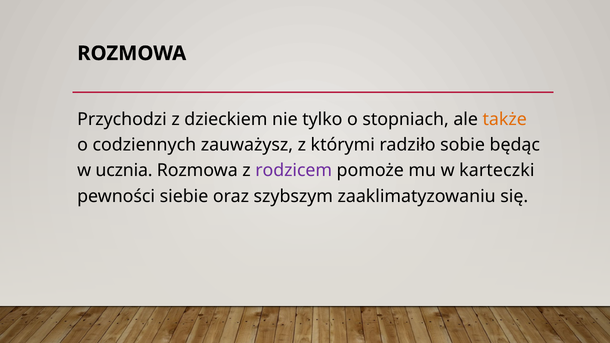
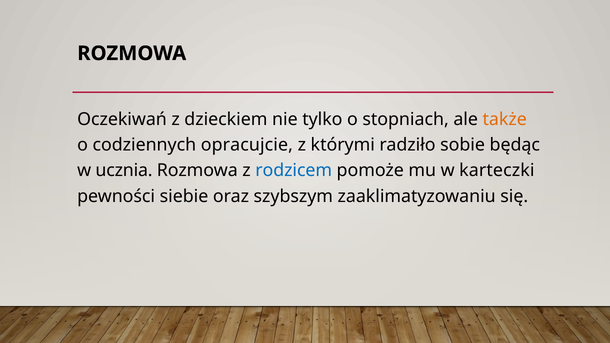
Przychodzi: Przychodzi -> Oczekiwań (122, 119)
zauważysz: zauważysz -> opracujcie (247, 145)
rodzicem colour: purple -> blue (294, 171)
